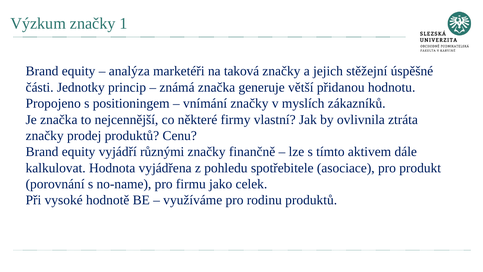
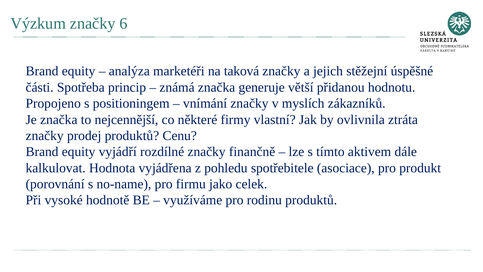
1: 1 -> 6 (124, 23)
Jednotky: Jednotky -> Spotřeba (81, 87)
různými: různými -> rozdílné (162, 152)
